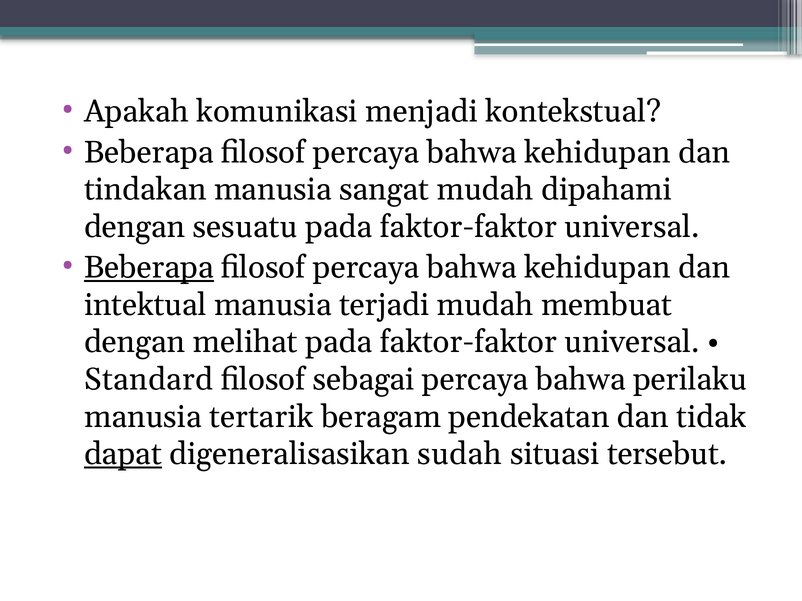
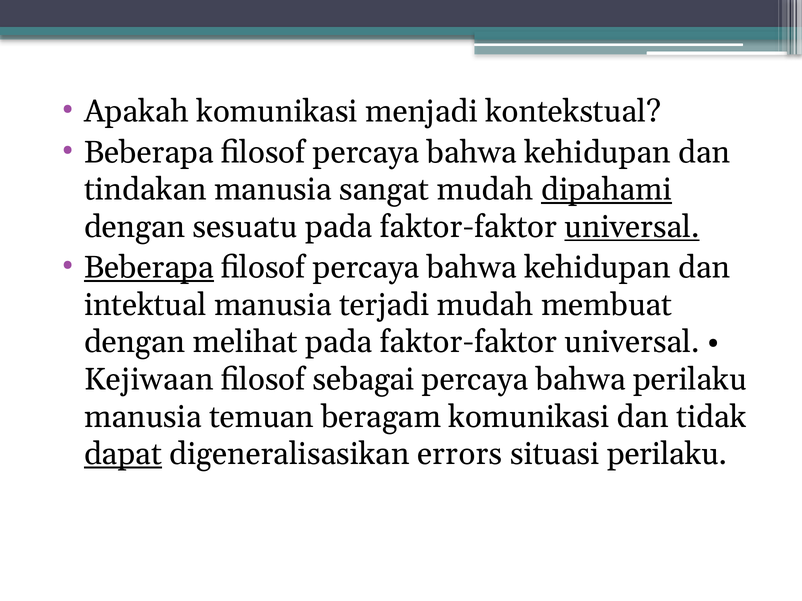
dipahami underline: none -> present (607, 190)
universal underline: none -> present (632, 227)
Standard: Standard -> Kejiwaan (149, 380)
tertarik: tertarik -> temuan (261, 417)
beragam pendekatan: pendekatan -> komunikasi (529, 417)
sudah: sudah -> errors (460, 455)
situasi tersebut: tersebut -> perilaku (667, 455)
